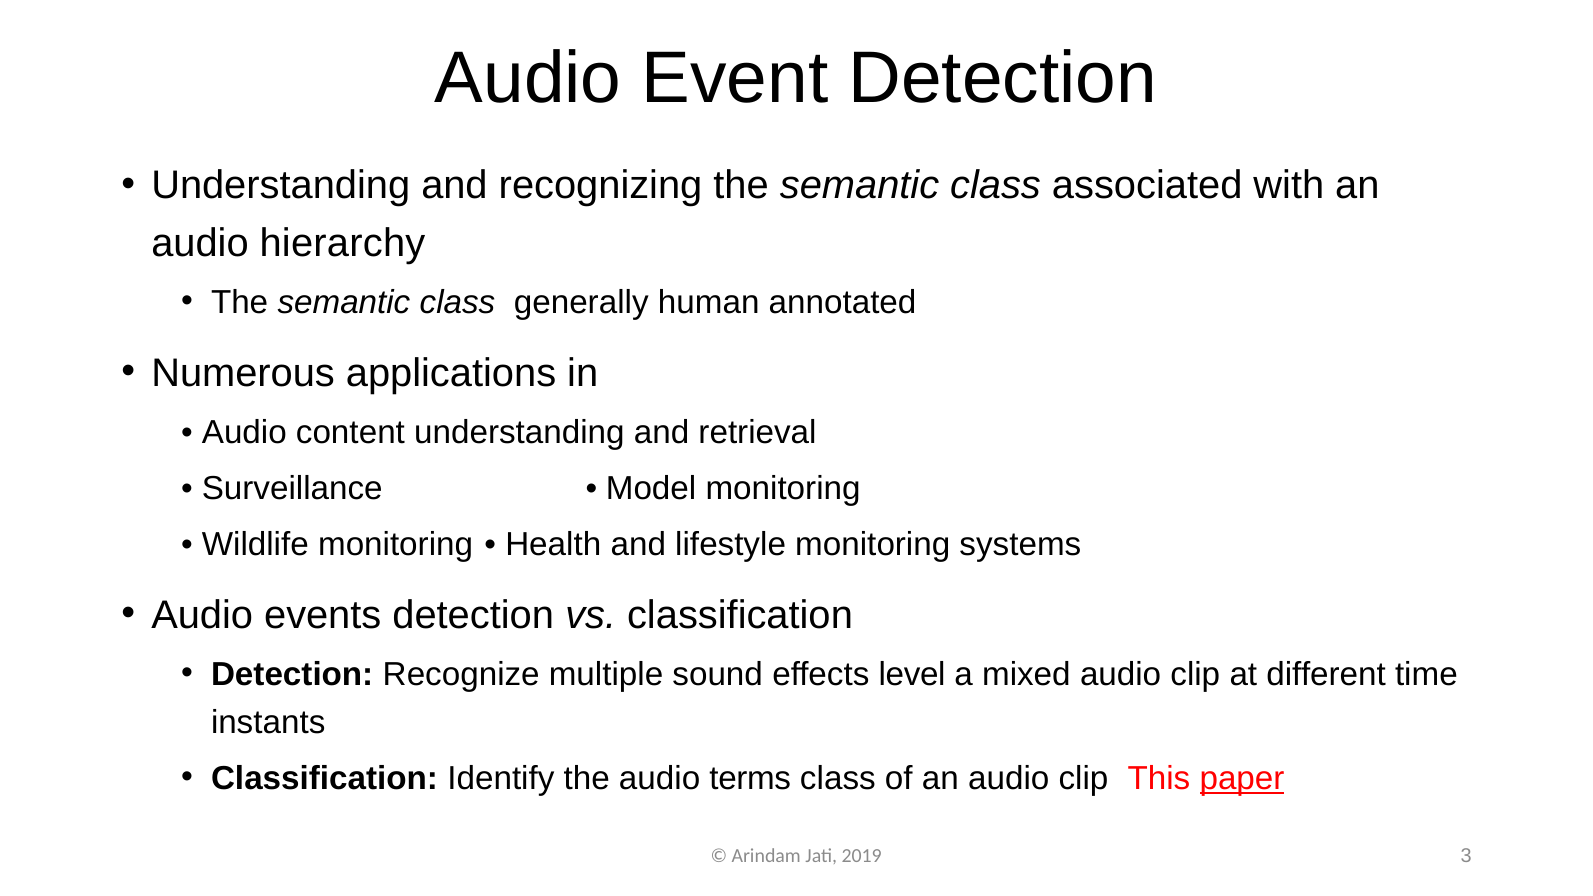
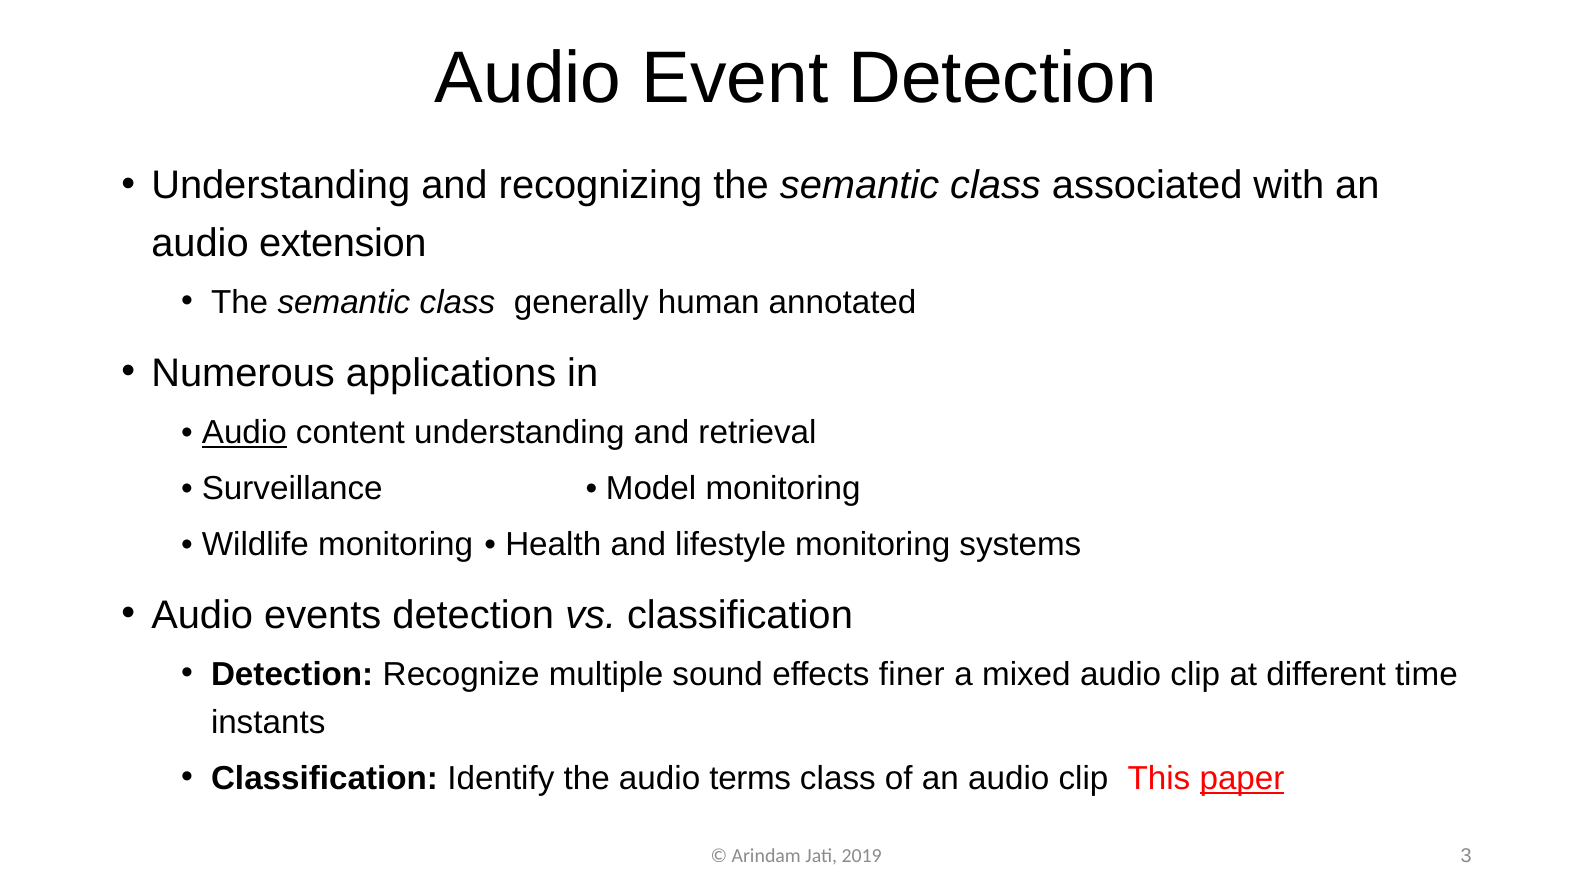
hierarchy: hierarchy -> extension (343, 243)
Audio underline: none -> present (244, 433)
level: level -> finer (912, 675)
